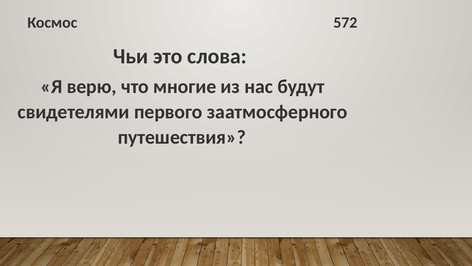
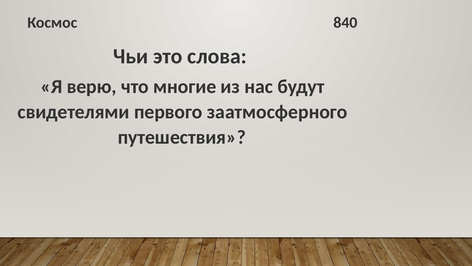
572: 572 -> 840 (345, 22)
